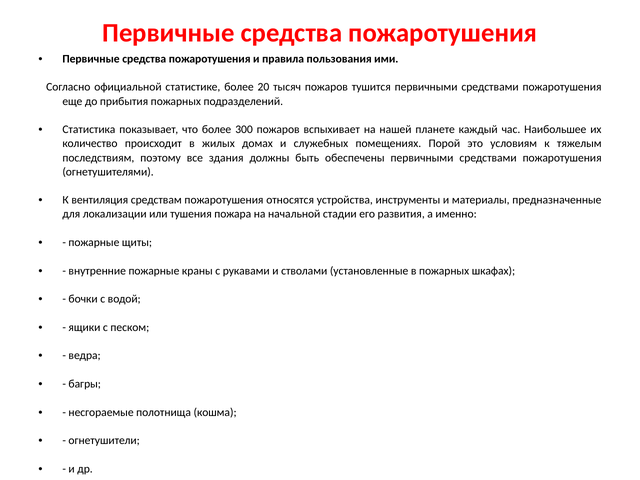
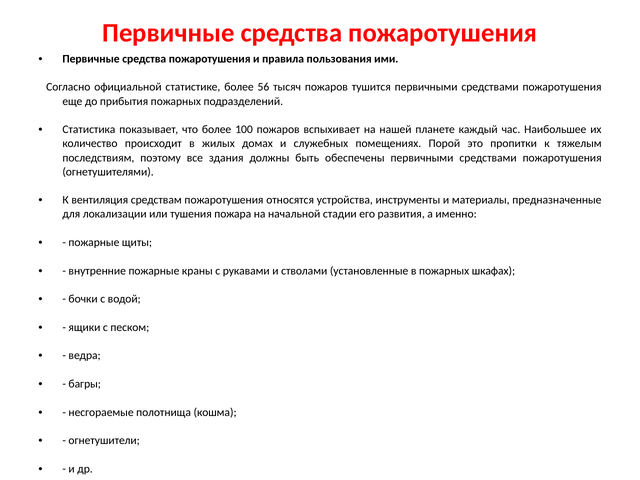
20: 20 -> 56 (263, 87)
300: 300 -> 100 (244, 130)
условиям: условиям -> пропитки (514, 144)
